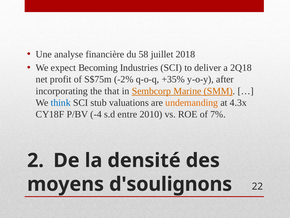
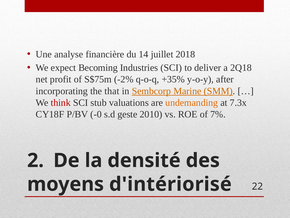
58: 58 -> 14 (144, 54)
think colour: blue -> red (61, 102)
4.3x: 4.3x -> 7.3x (238, 102)
-4: -4 -> -0 (96, 114)
entre: entre -> geste (127, 114)
d'soulignons: d'soulignons -> d'intériorisé (170, 184)
